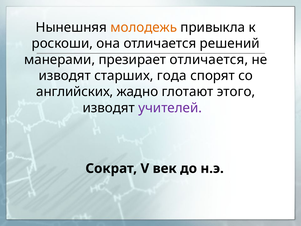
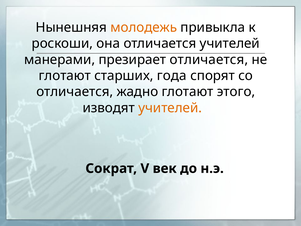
отличается решений: решений -> учителей (230, 43)
изводят: изводят -> глотают (65, 76)
английских: английских -> отличается (75, 92)
учителей colour: purple -> orange (170, 108)
